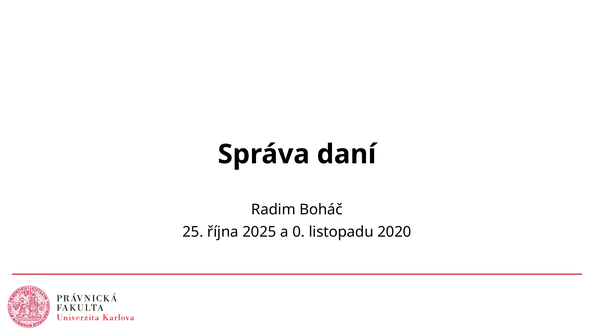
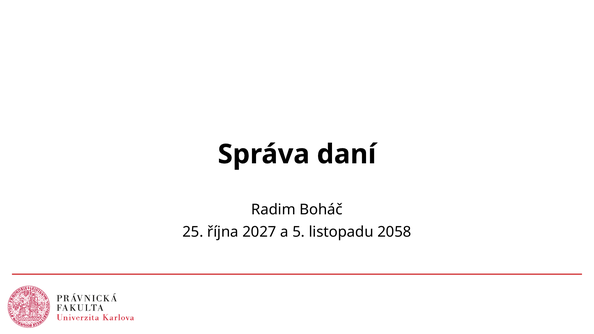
2025: 2025 -> 2027 (259, 232)
0: 0 -> 5 (299, 232)
2020: 2020 -> 2058 (394, 232)
